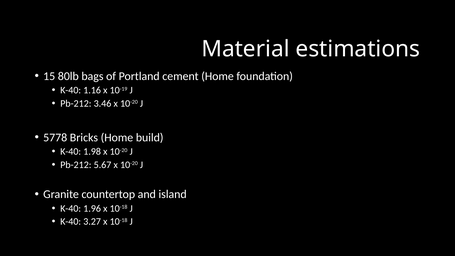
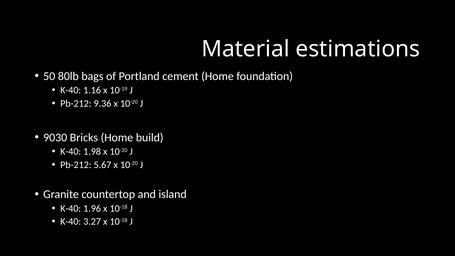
15: 15 -> 50 (49, 76)
3.46: 3.46 -> 9.36 (102, 103)
5778: 5778 -> 9030 (55, 137)
